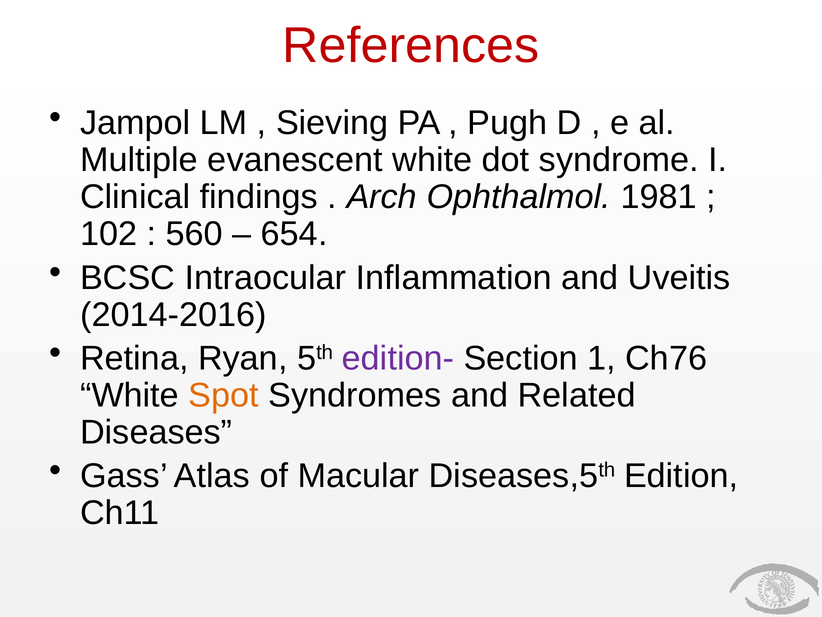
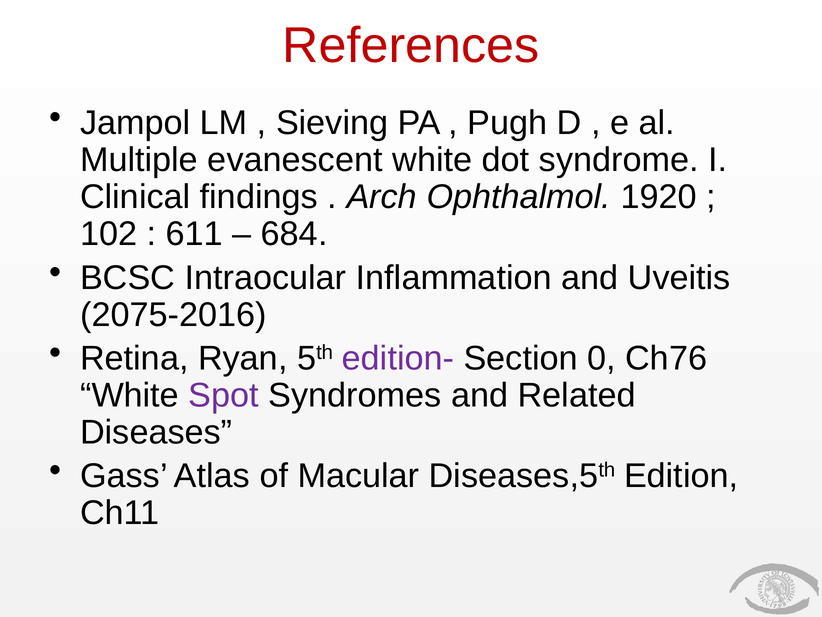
1981: 1981 -> 1920 (659, 197)
560: 560 -> 611 (194, 234)
654: 654 -> 684 (294, 234)
2014-2016: 2014-2016 -> 2075-2016 (173, 314)
1: 1 -> 0 (602, 358)
Spot colour: orange -> purple (224, 395)
